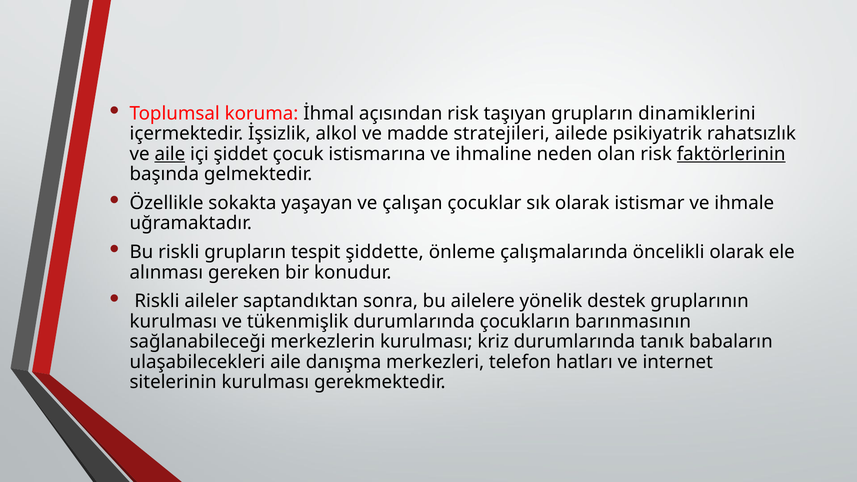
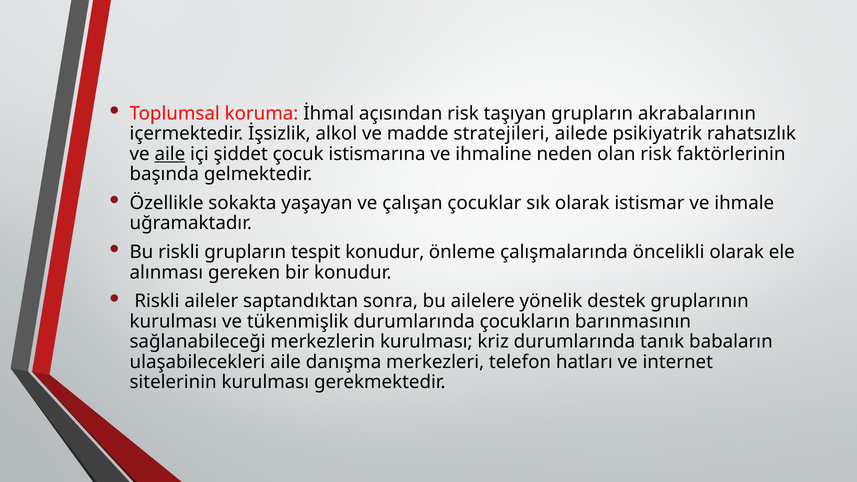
dinamiklerini: dinamiklerini -> akrabalarının (697, 113)
faktörlerinin underline: present -> none (731, 154)
tespit şiddette: şiddette -> konudur (385, 252)
